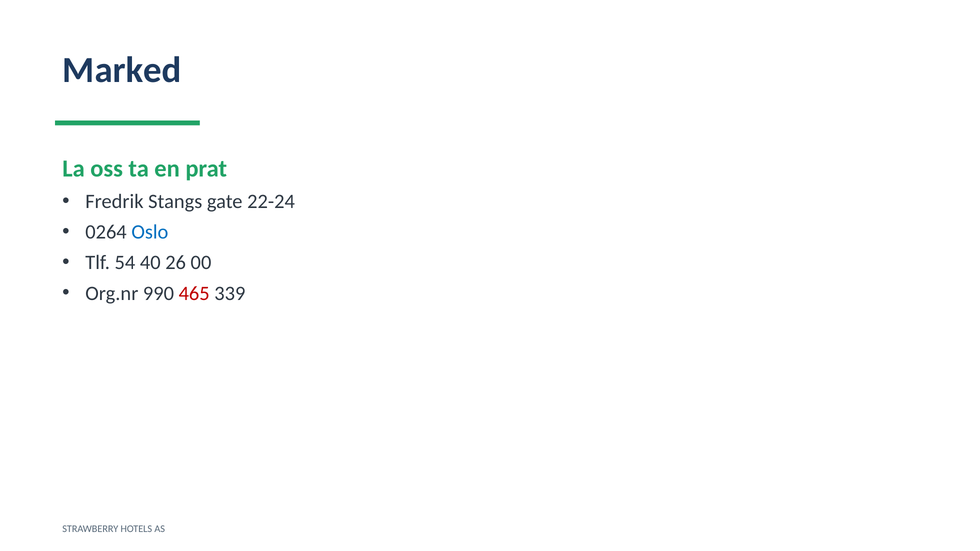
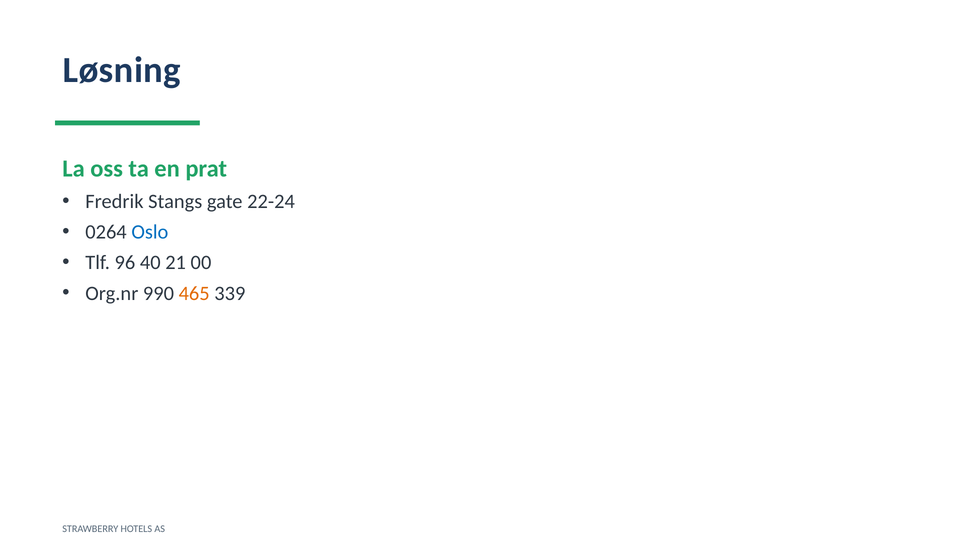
Marked: Marked -> Løsning (122, 70)
54: 54 -> 96 (125, 263)
26: 26 -> 21 (176, 263)
465 colour: red -> orange (194, 293)
